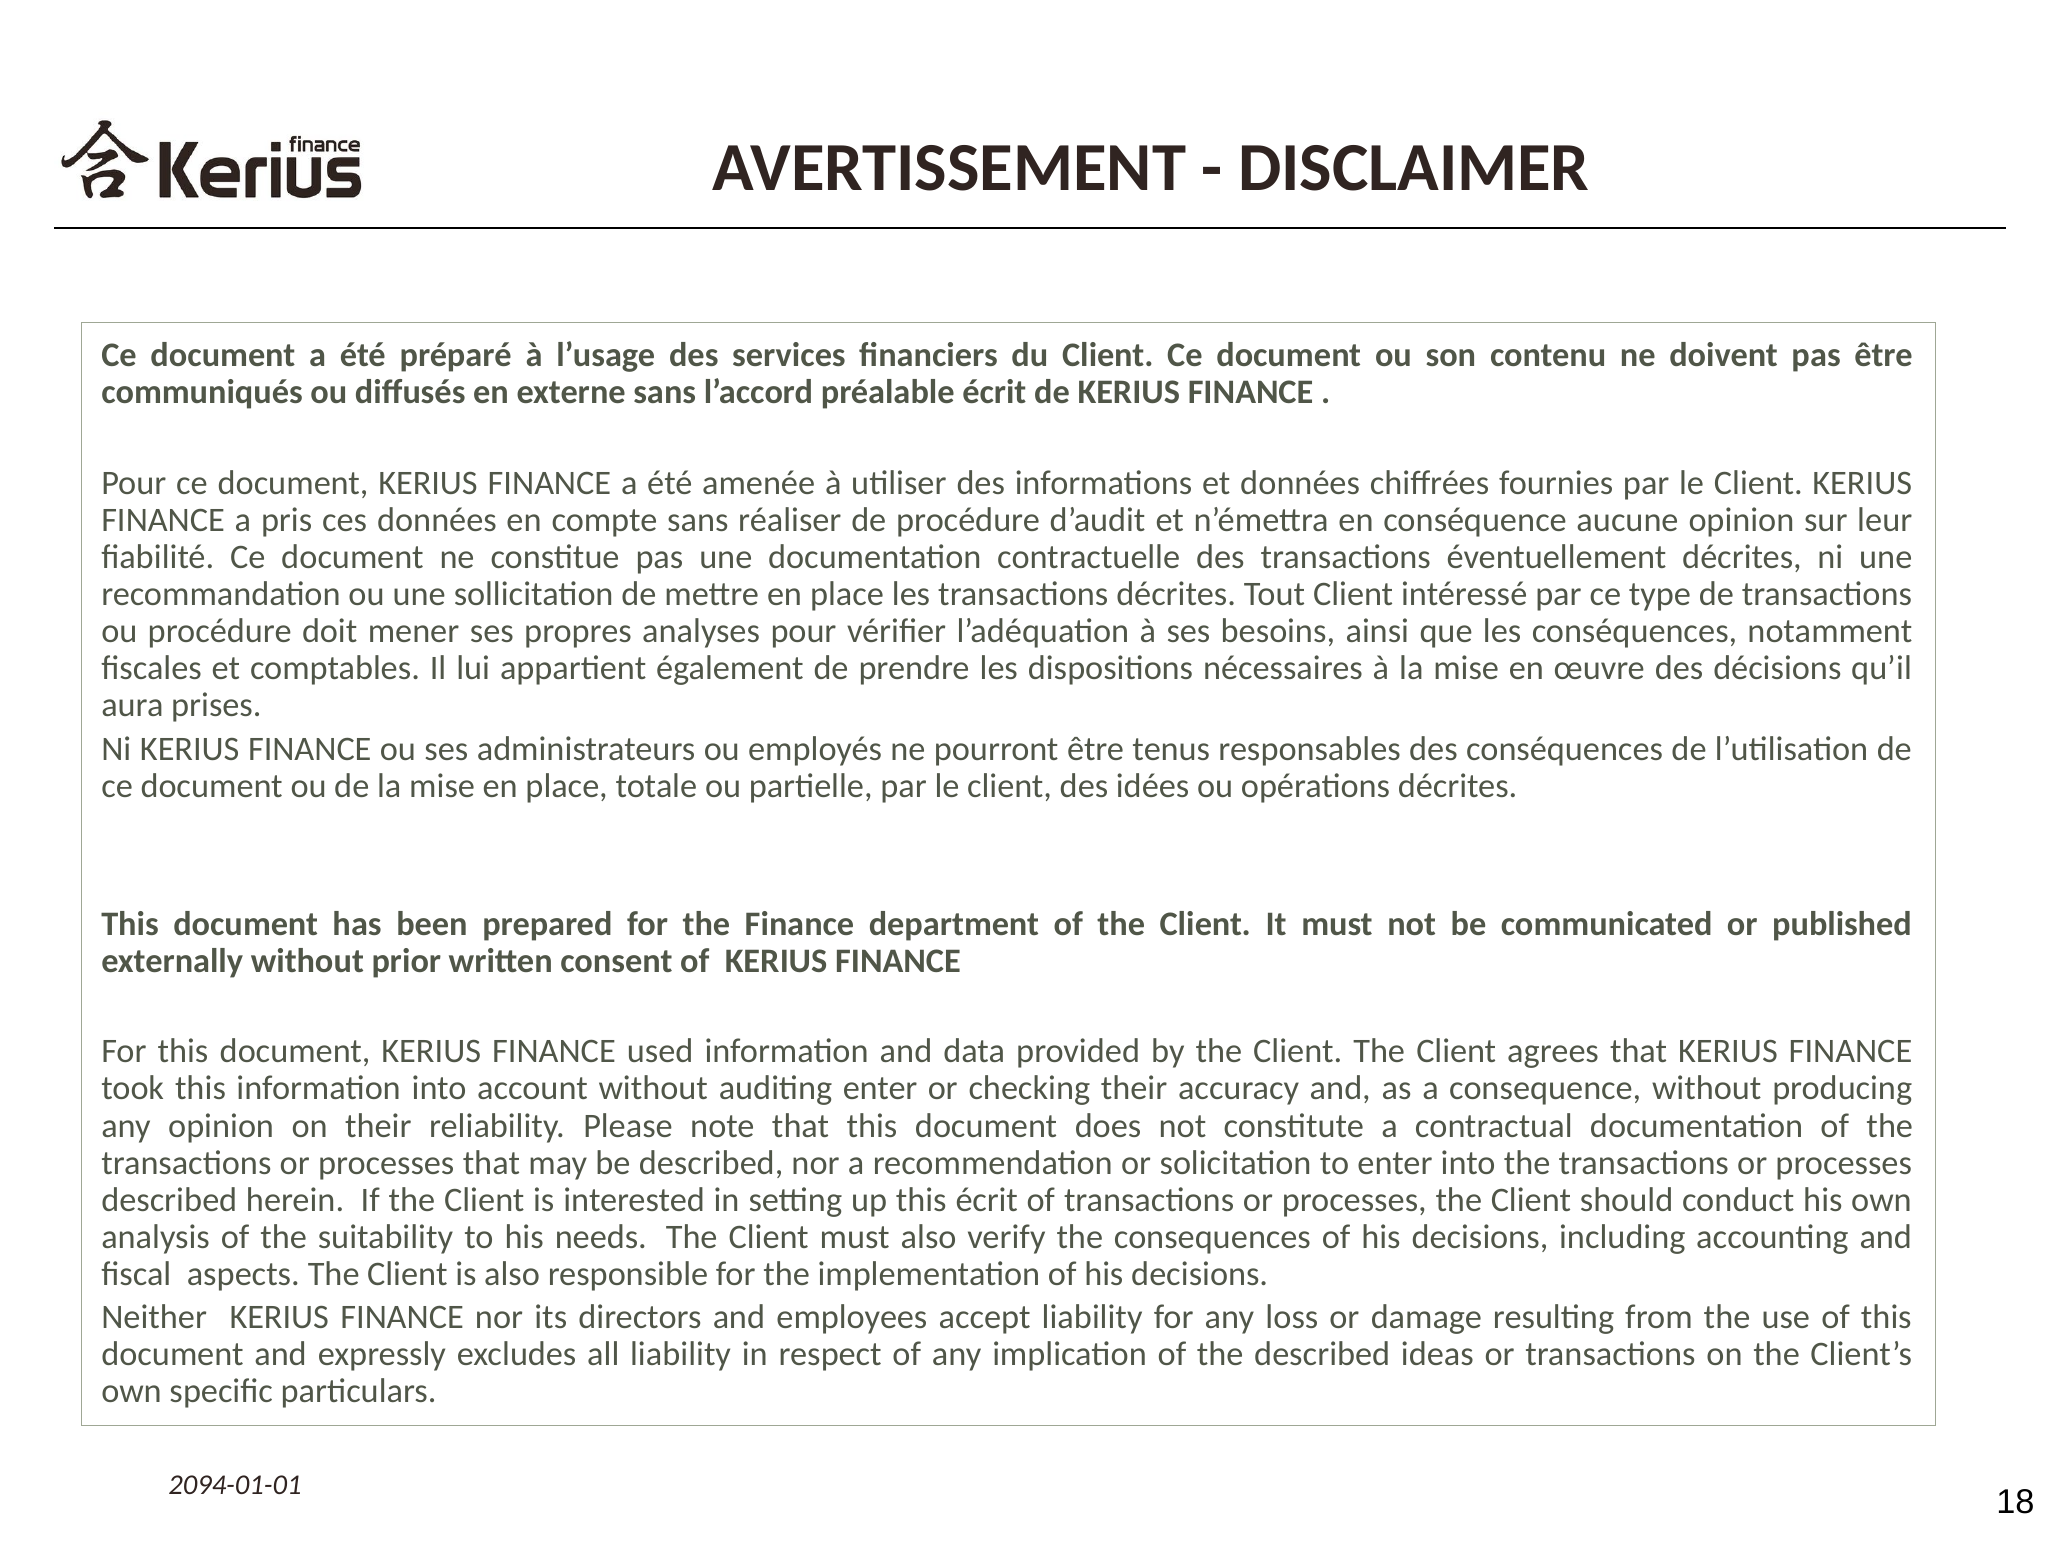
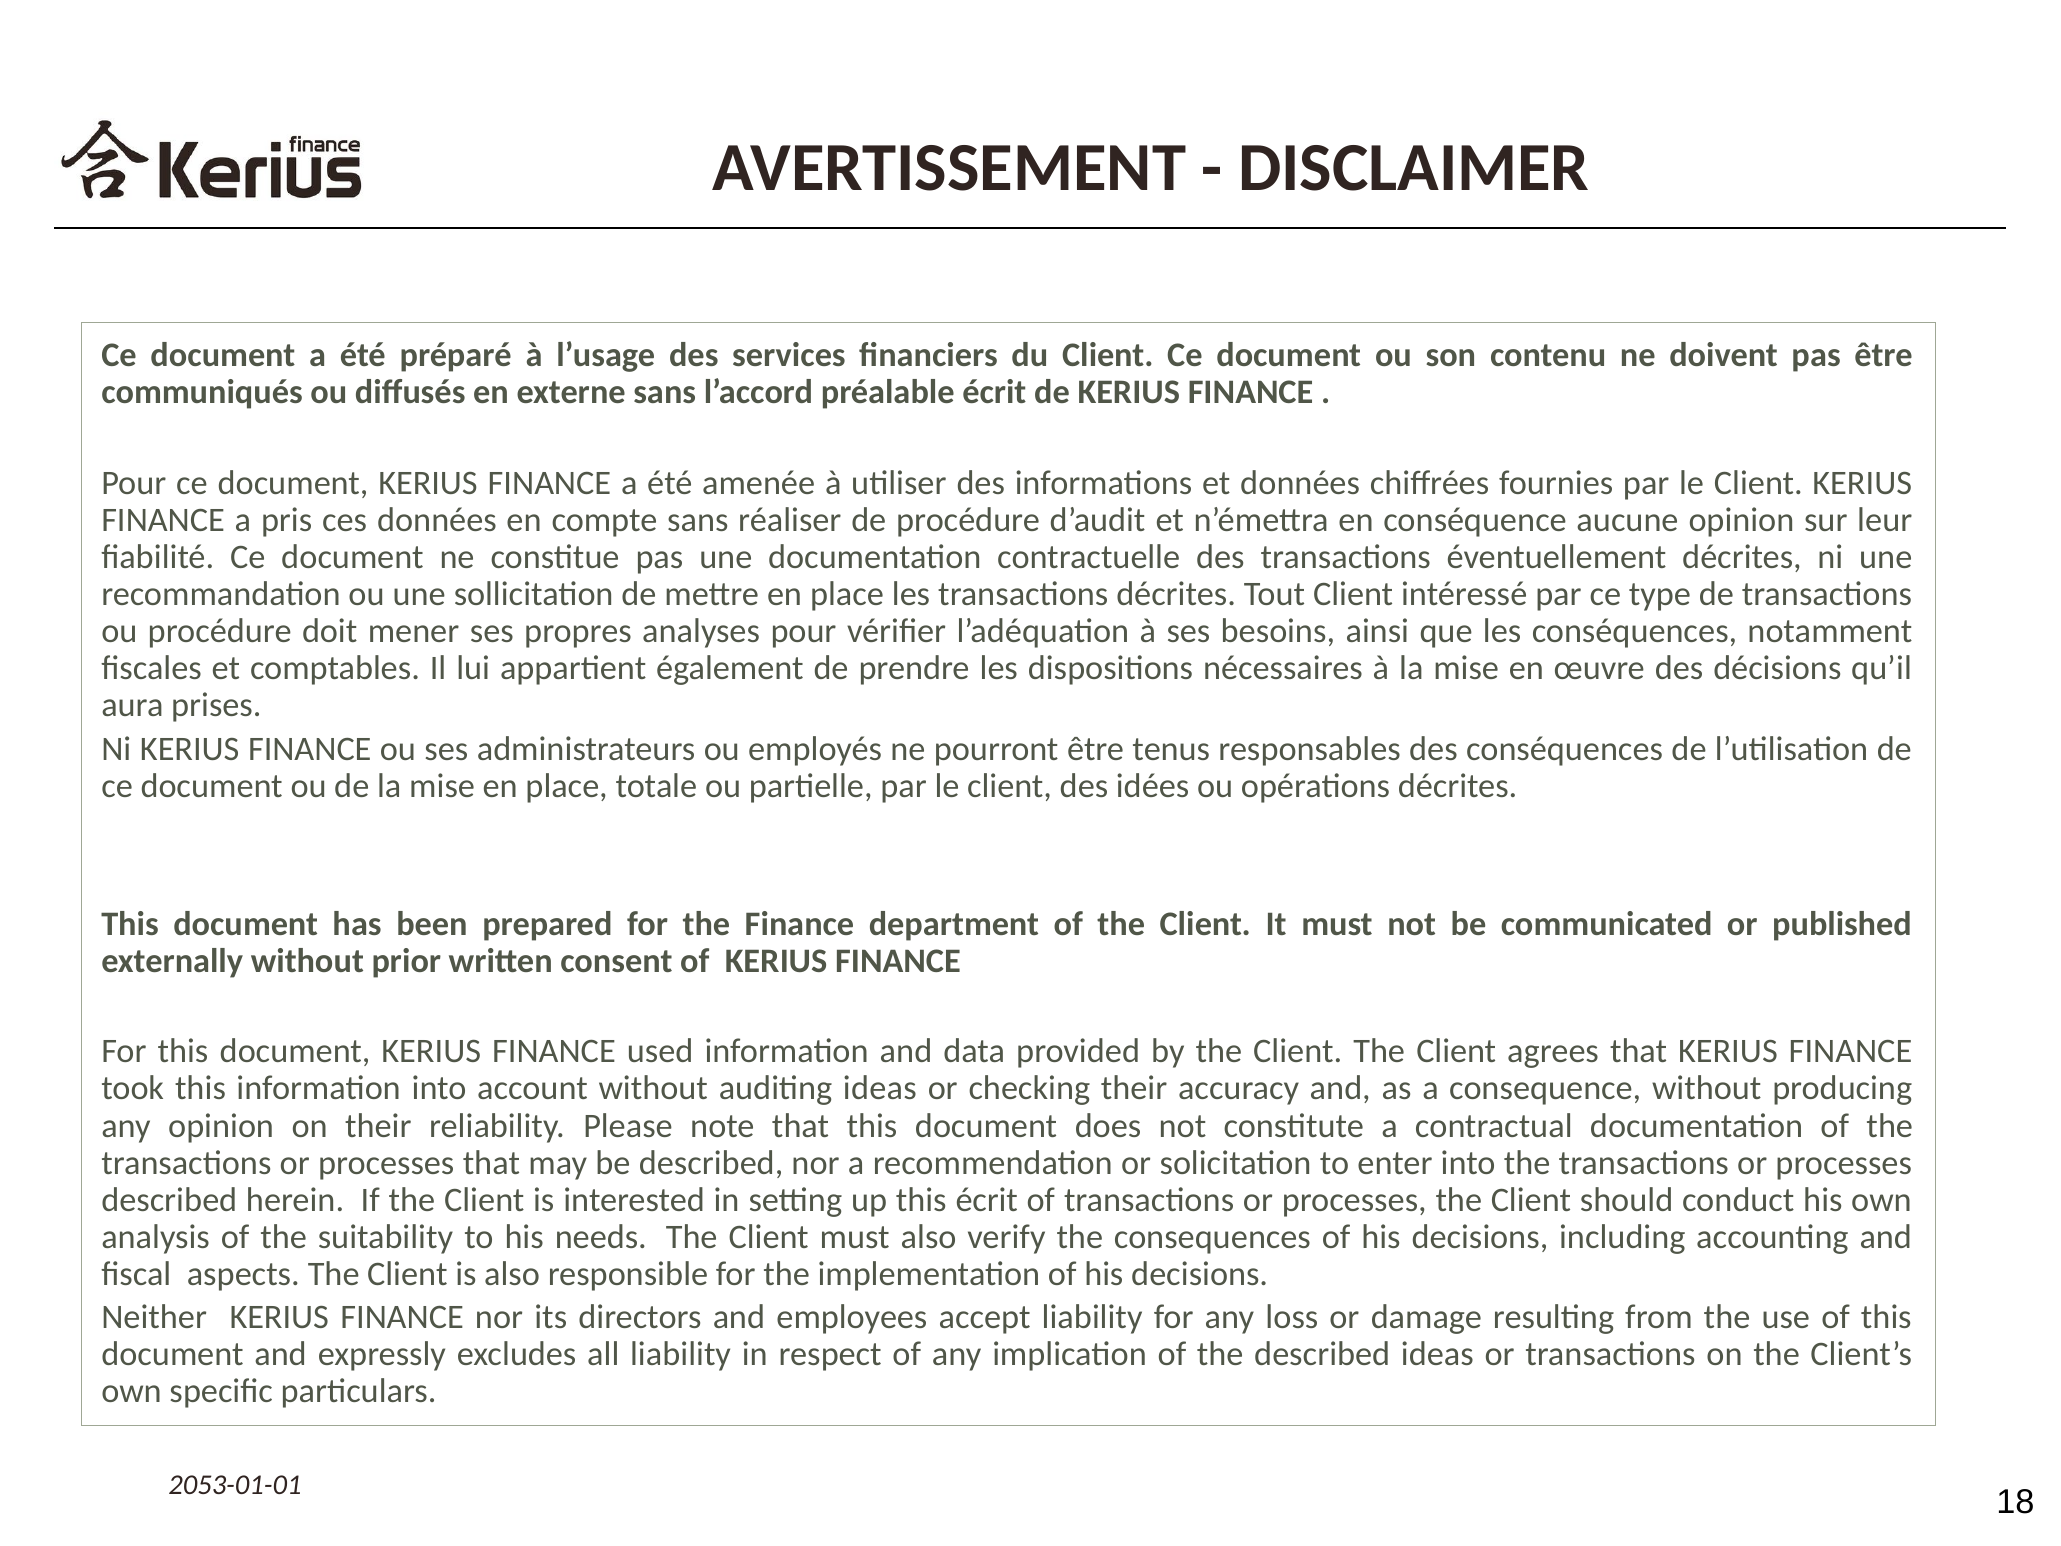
auditing enter: enter -> ideas (880, 1088)
2094-01-01: 2094-01-01 -> 2053-01-01 (235, 1485)
